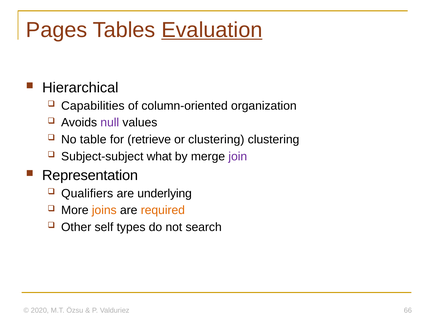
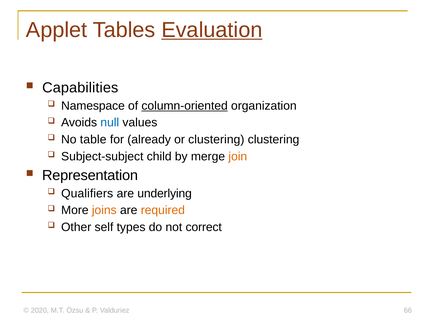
Pages: Pages -> Applet (57, 30)
Hierarchical: Hierarchical -> Capabilities (80, 88)
Capabilities: Capabilities -> Namespace (93, 106)
column-oriented underline: none -> present (185, 106)
null colour: purple -> blue (110, 123)
retrieve: retrieve -> already (149, 139)
what: what -> child (159, 156)
join colour: purple -> orange (238, 156)
search: search -> correct (204, 227)
